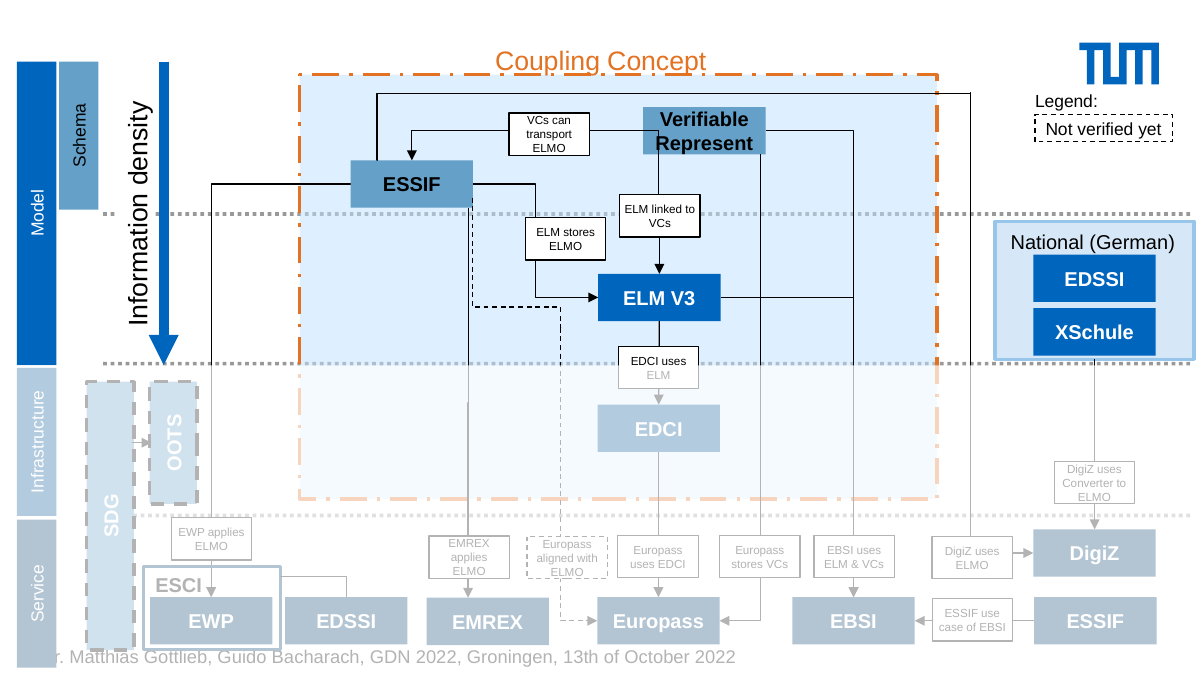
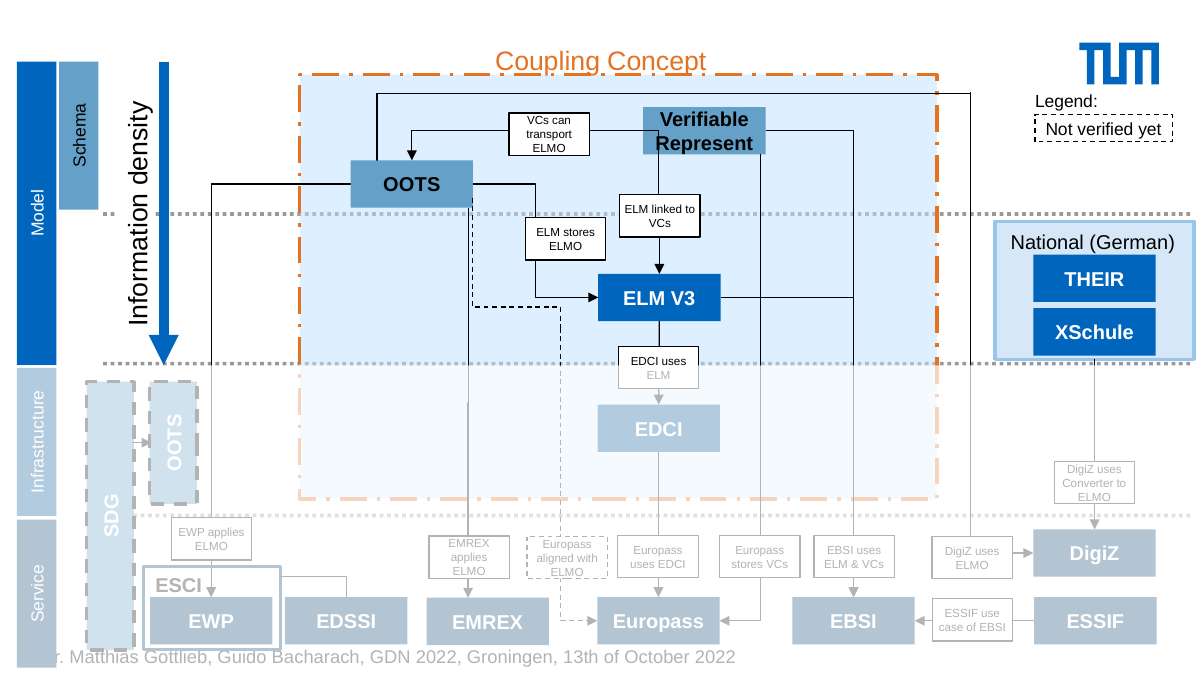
ESSIF: ESSIF -> OOTS (412, 185)
EDSSI: EDSSI -> THEIR (1094, 279)
